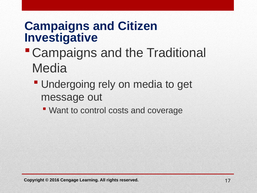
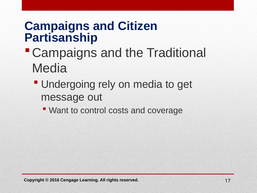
Investigative: Investigative -> Partisanship (61, 38)
